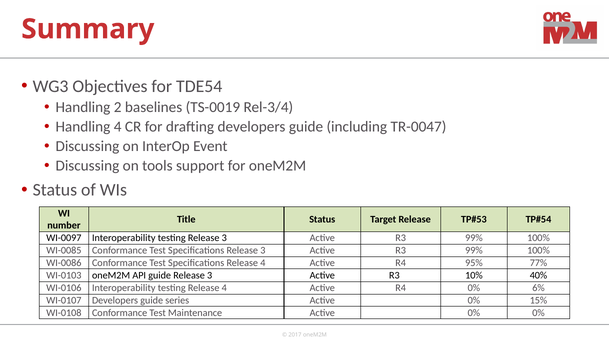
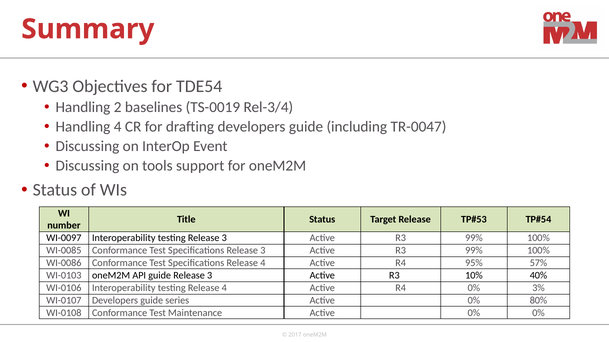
77%: 77% -> 57% (538, 263)
6%: 6% -> 3% (538, 288)
15%: 15% -> 80% (538, 301)
